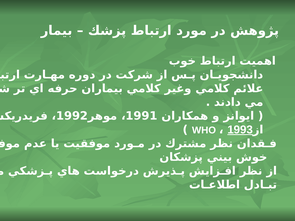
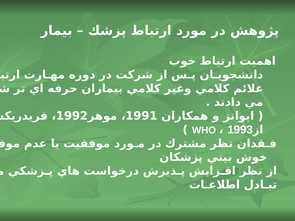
1993 underline: present -> none (240, 130)
